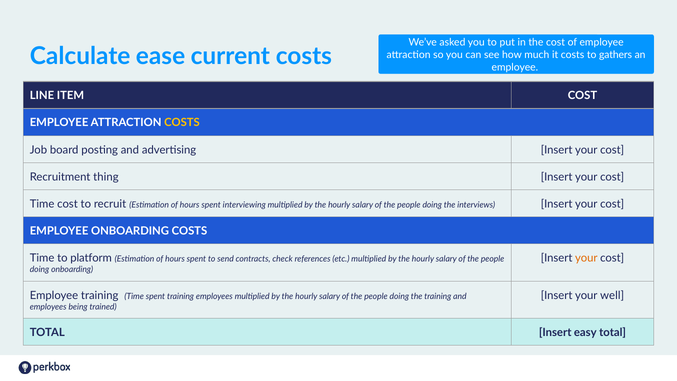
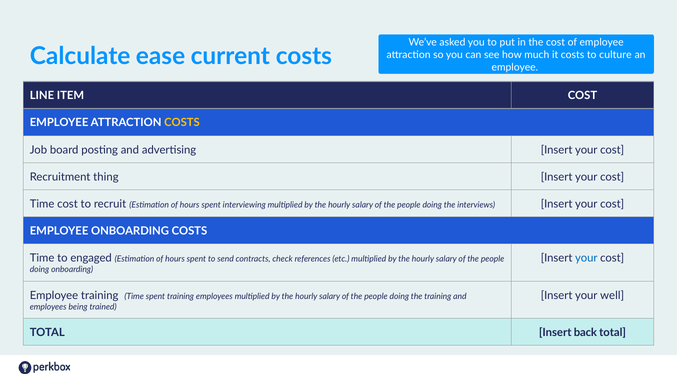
gathers: gathers -> culture (615, 55)
platform: platform -> engaged (91, 258)
your colour: orange -> blue (586, 258)
easy: easy -> back (585, 332)
